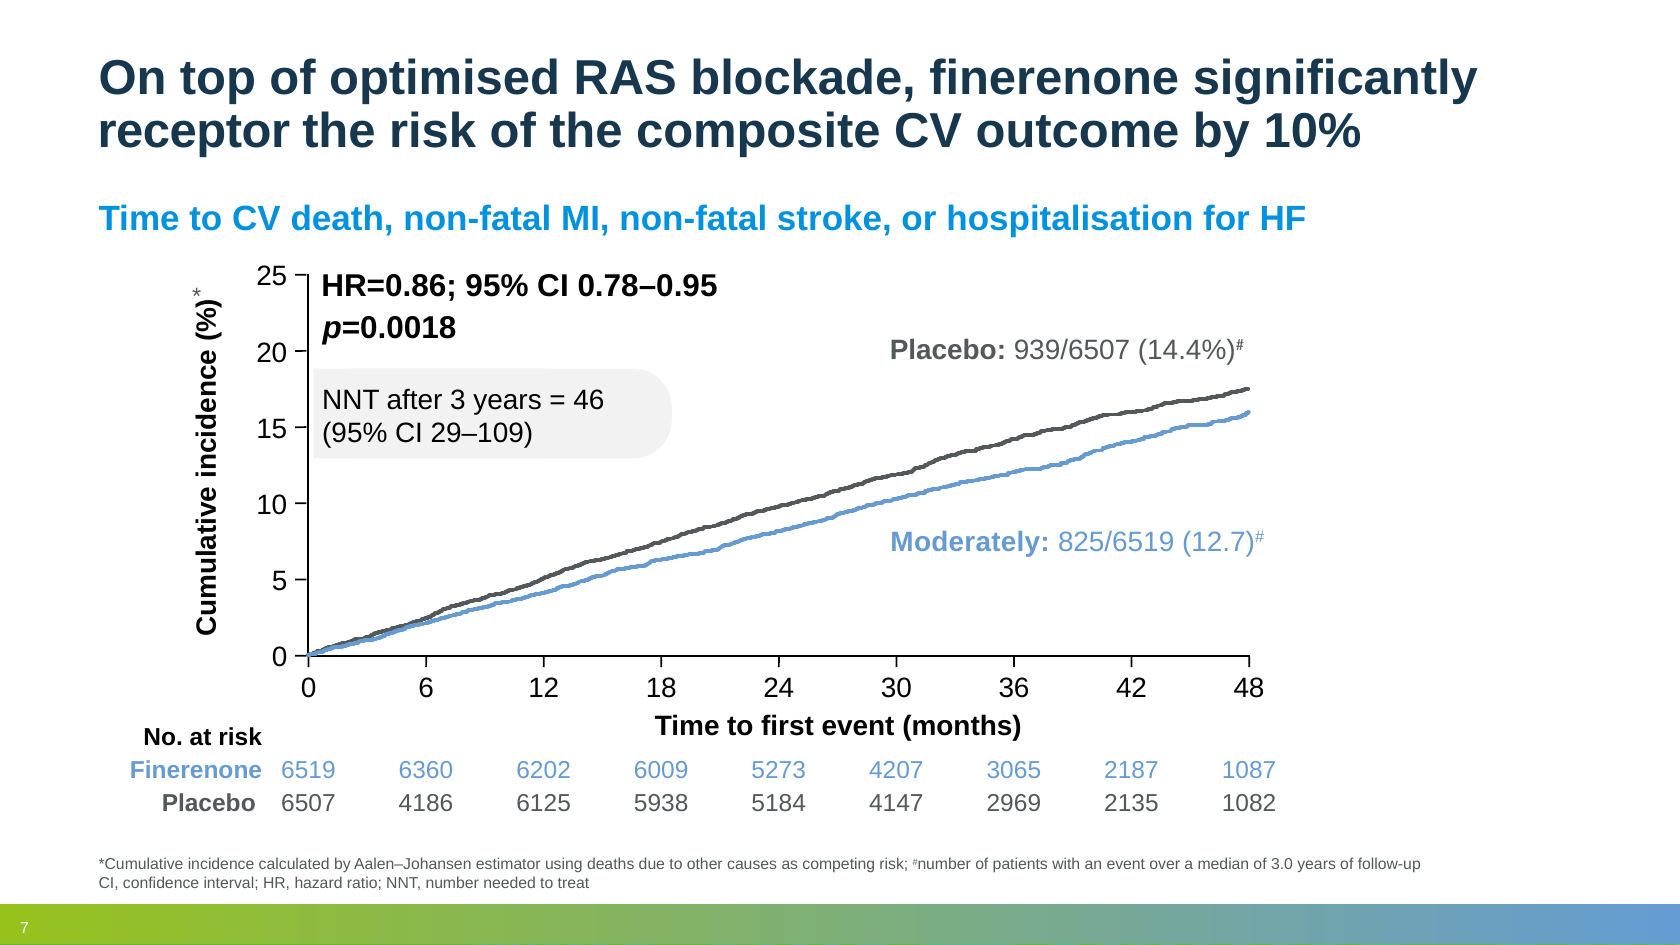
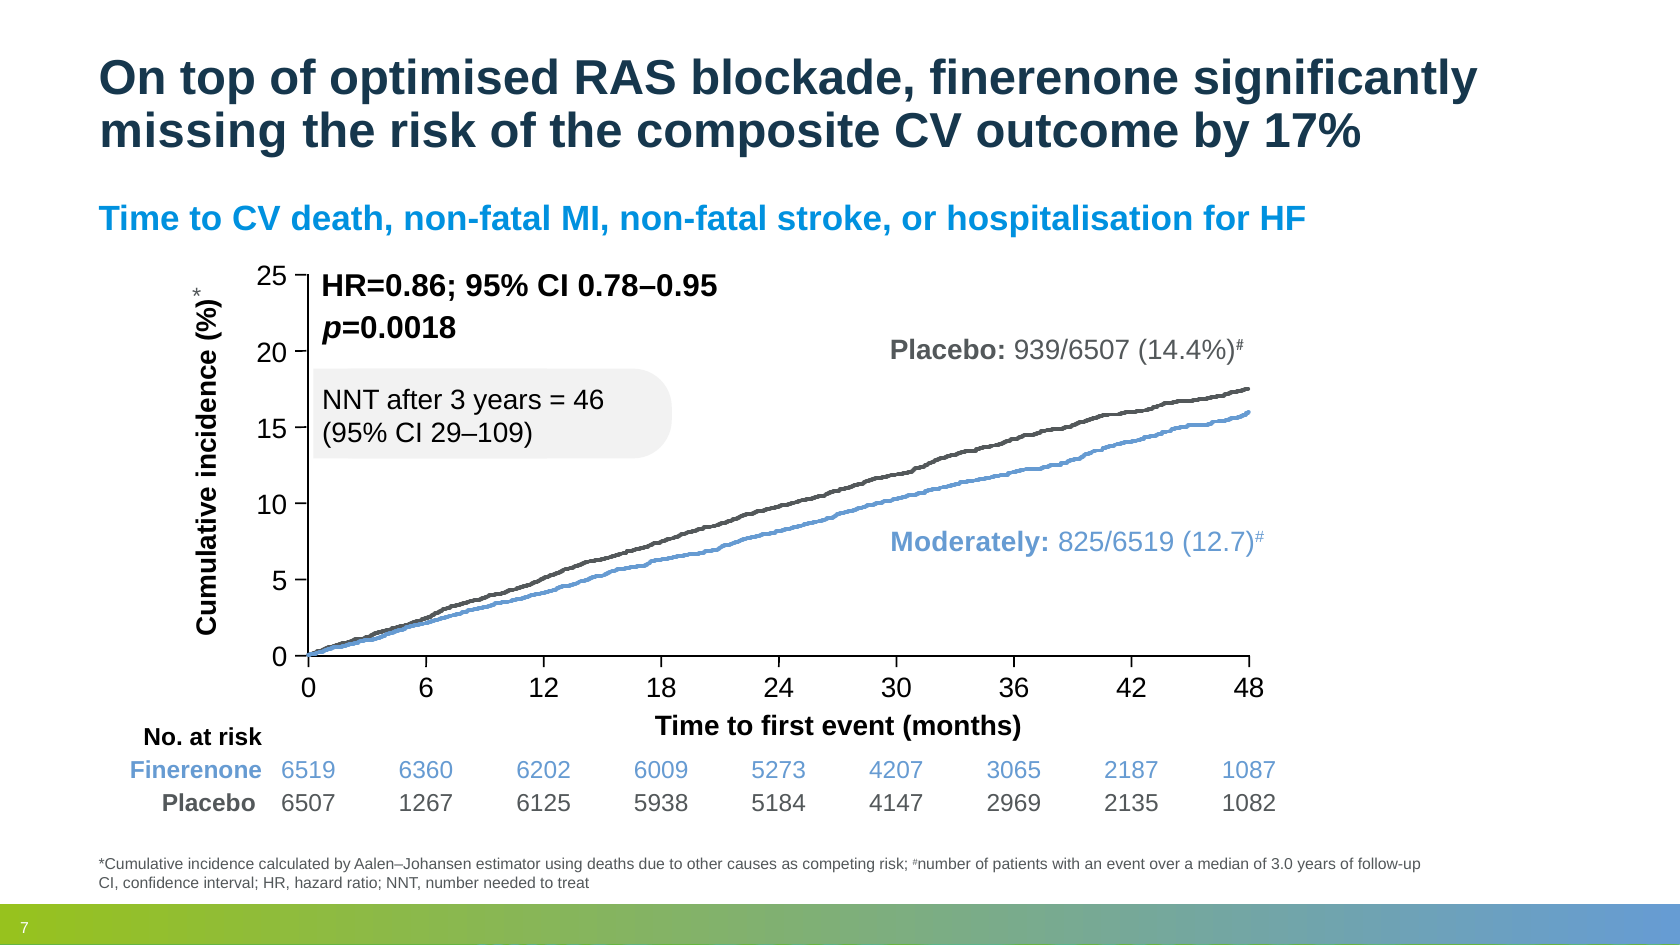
receptor: receptor -> missing (193, 131)
10%: 10% -> 17% (1313, 131)
4186: 4186 -> 1267 (426, 804)
